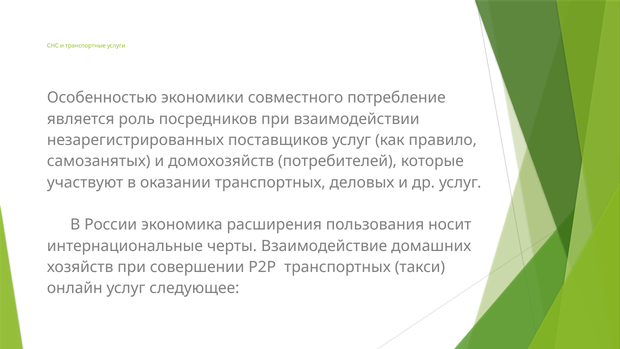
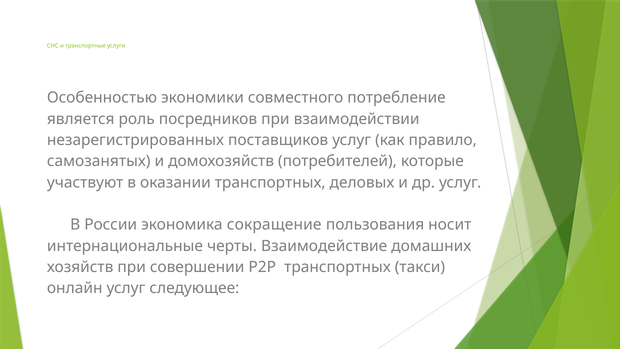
расширения: расширения -> сокращение (274, 225)
